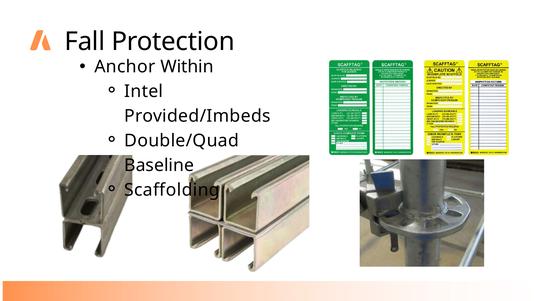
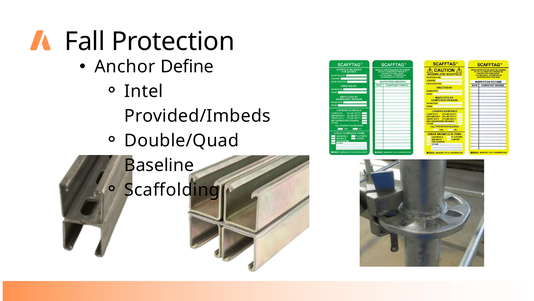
Within: Within -> Define (187, 67)
